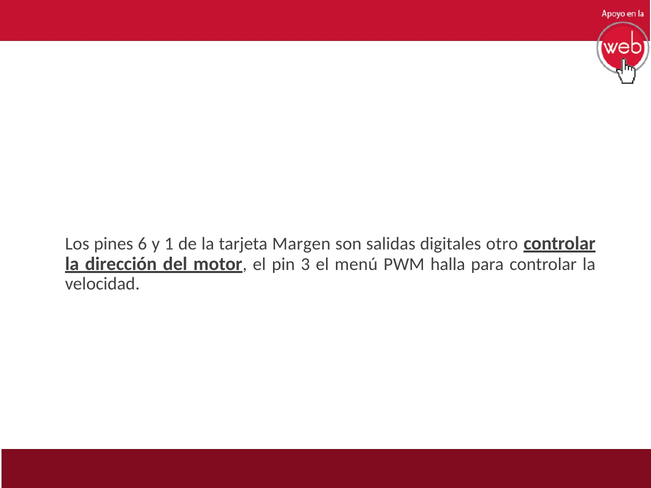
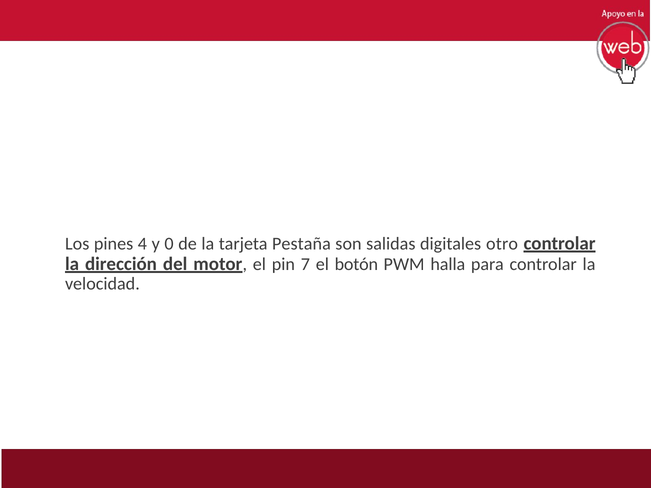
6: 6 -> 4 (142, 244)
1: 1 -> 0 (169, 244)
Margen: Margen -> Pestaña (301, 244)
3: 3 -> 7 (305, 264)
menú: menú -> botón (356, 264)
